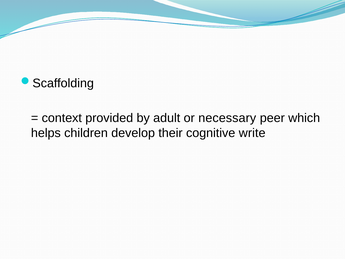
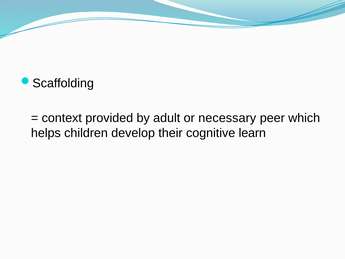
write: write -> learn (252, 133)
